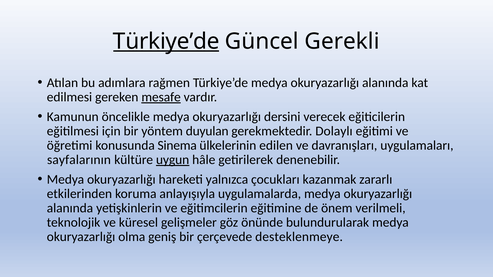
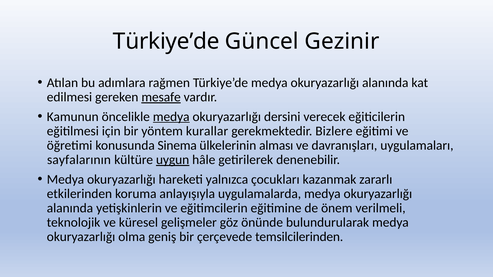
Türkiye’de underline: present -> none (166, 41)
Gerekli: Gerekli -> Gezinir (342, 41)
medya underline: none -> present (171, 117)
duyulan: duyulan -> kurallar (207, 131)
Dolaylı: Dolaylı -> Bizlere (334, 131)
edilen: edilen -> alması (276, 146)
desteklenmeye: desteklenmeye -> temsilcilerinden (299, 237)
